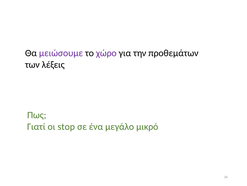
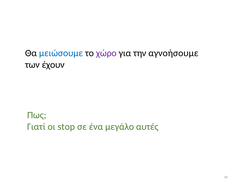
μειώσουμε colour: purple -> blue (61, 53)
προθεμάτων: προθεμάτων -> αγνοήσουμε (173, 53)
λέξεις: λέξεις -> έχουν (53, 64)
μικρό: μικρό -> αυτές (147, 126)
